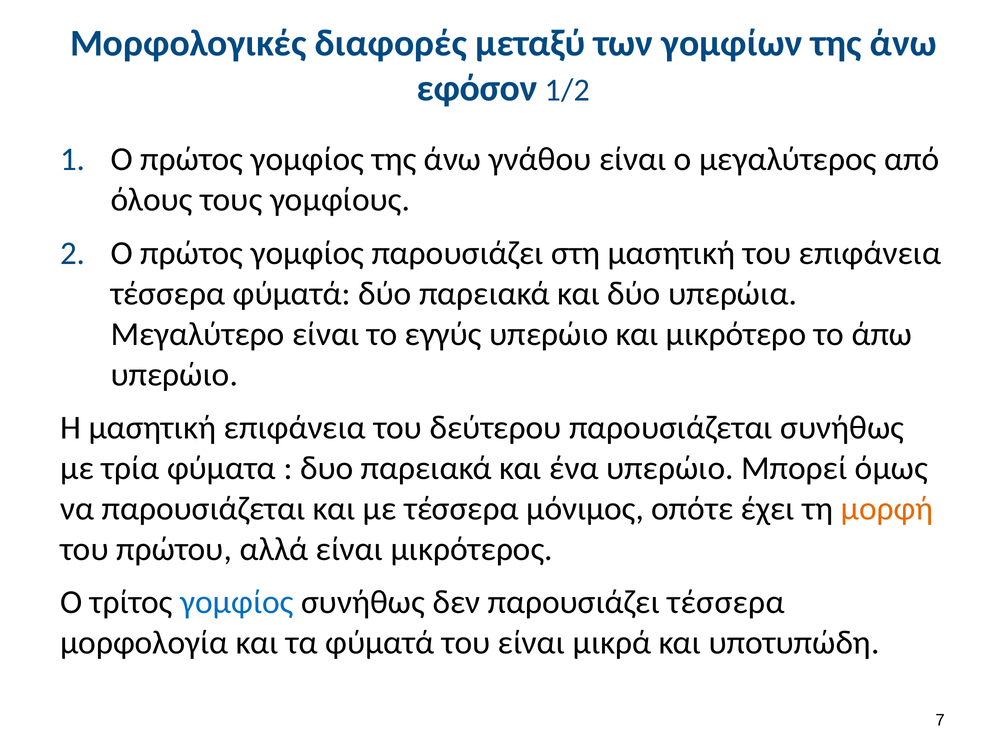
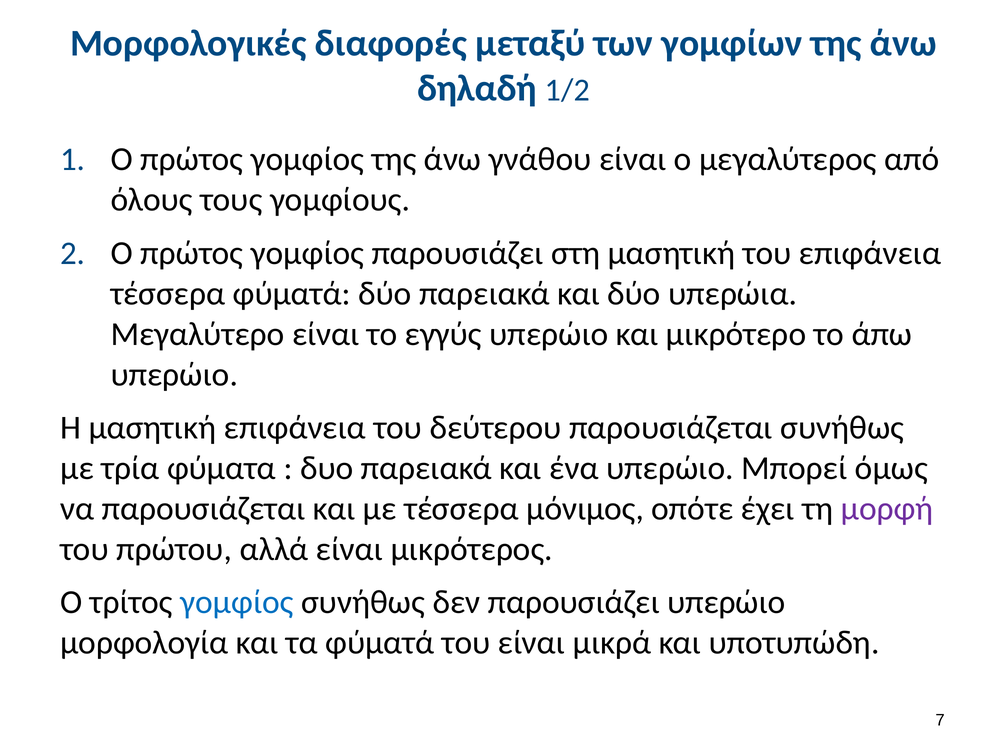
εφόσον: εφόσον -> δηλαδή (477, 88)
μορφή colour: orange -> purple (887, 509)
παρουσιάζει τέσσερα: τέσσερα -> υπερώιο (726, 602)
